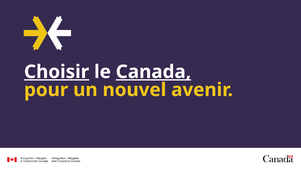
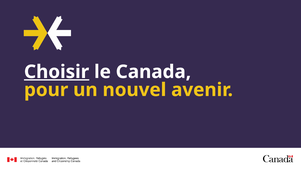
Canada underline: present -> none (153, 72)
